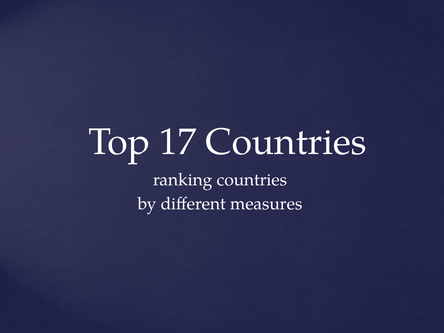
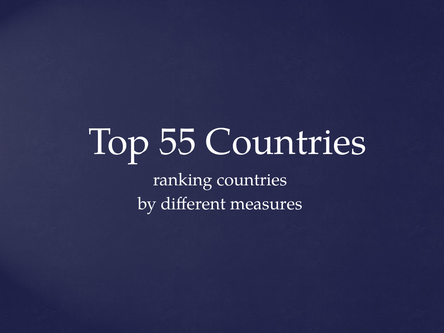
17: 17 -> 55 (178, 142)
